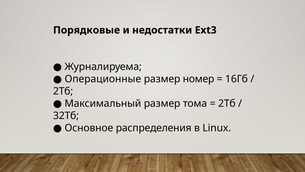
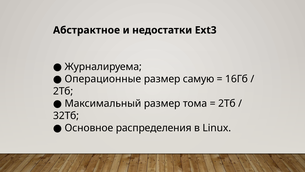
Порядковые: Порядковые -> Абстрактное (87, 30)
номер: номер -> самую (199, 79)
